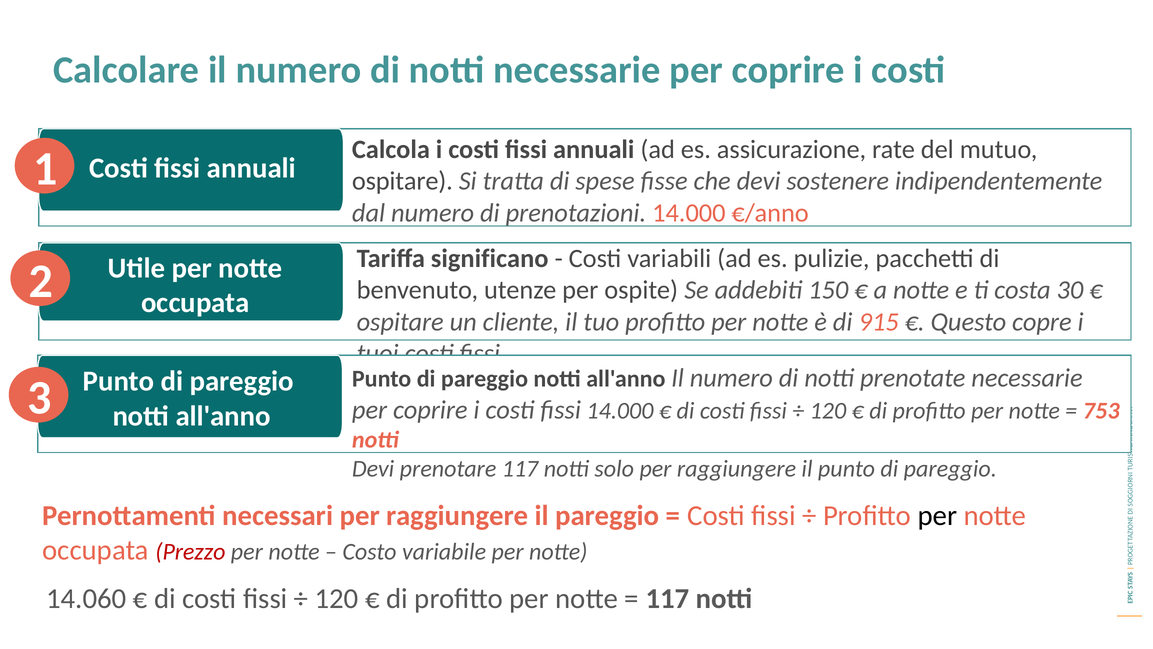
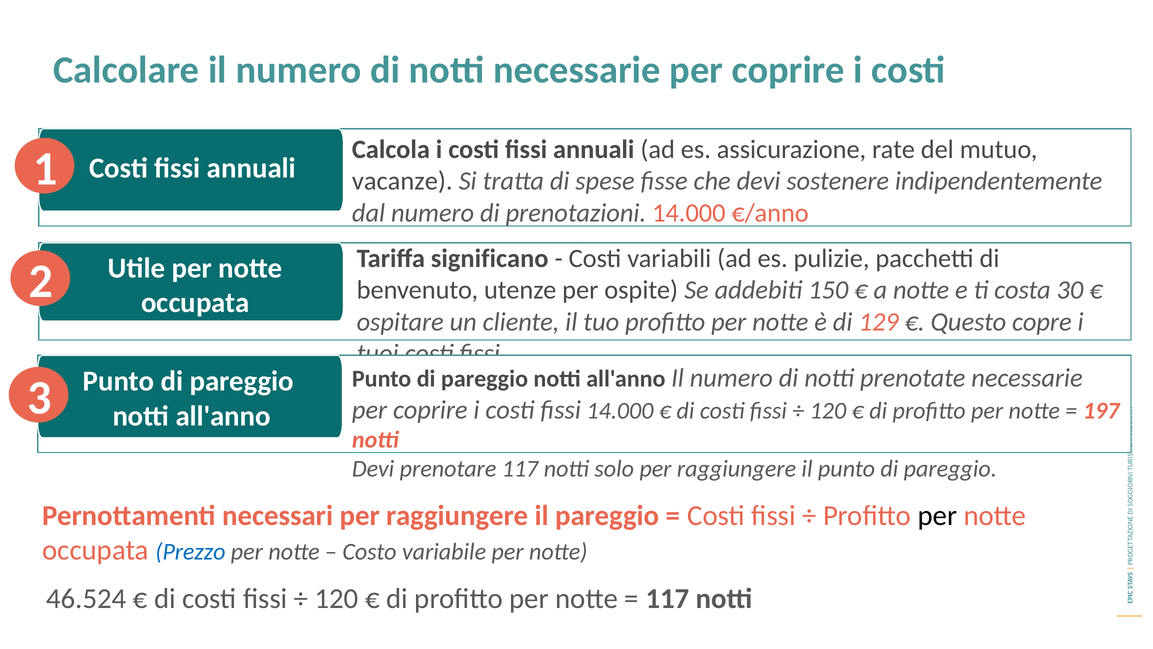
ospitare: ospitare -> vacanze (402, 181)
915: 915 -> 129 (879, 322)
753: 753 -> 197 (1101, 410)
Prezzo colour: red -> blue (190, 551)
14.060: 14.060 -> 46.524 (86, 598)
